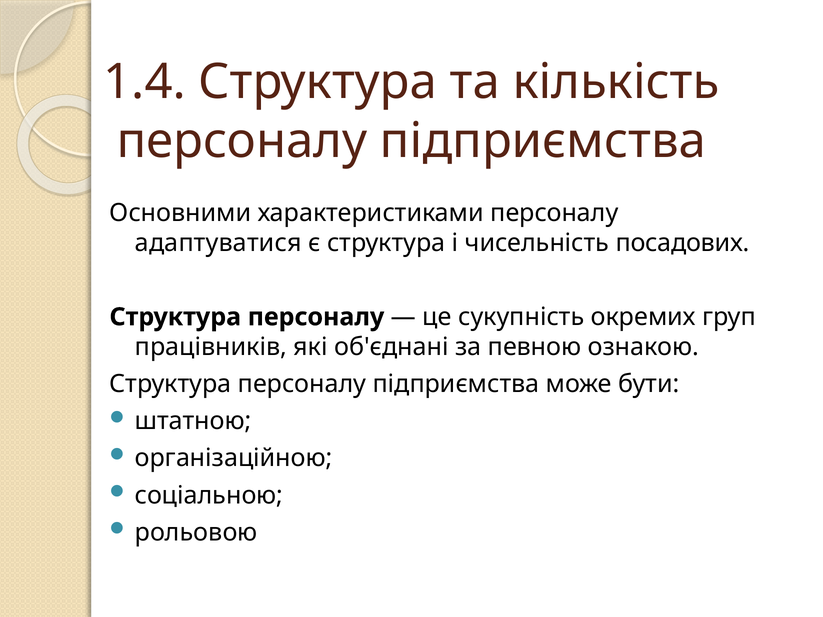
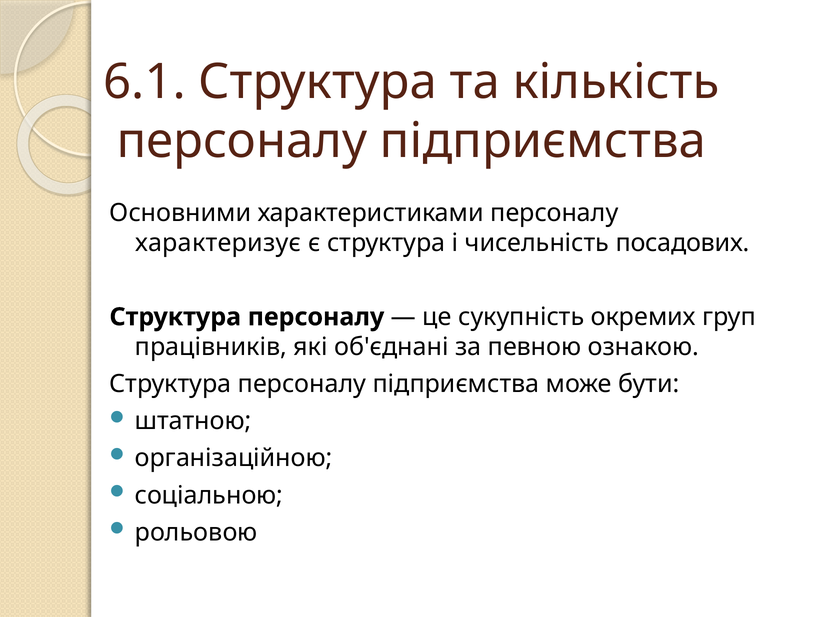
1.4: 1.4 -> 6.1 (145, 82)
адаптуватися: адаптуватися -> характеризує (218, 243)
